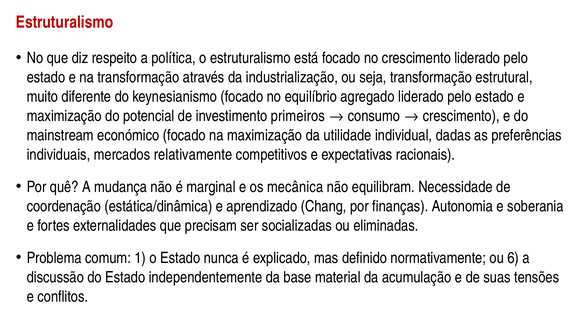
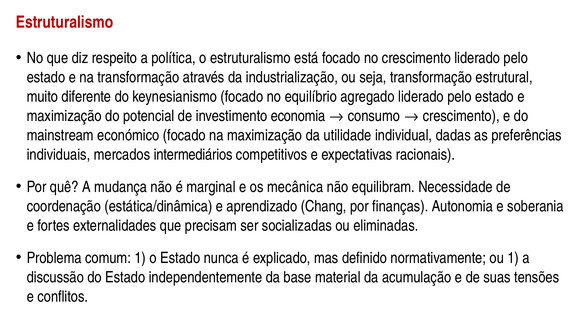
primeiros: primeiros -> economia (298, 116)
relativamente: relativamente -> intermediários (193, 154)
ou 6: 6 -> 1 (513, 258)
